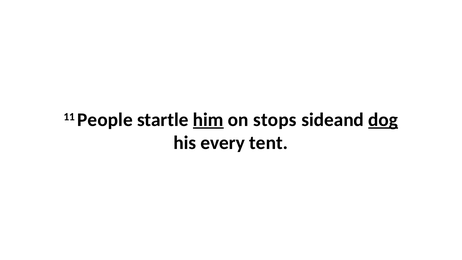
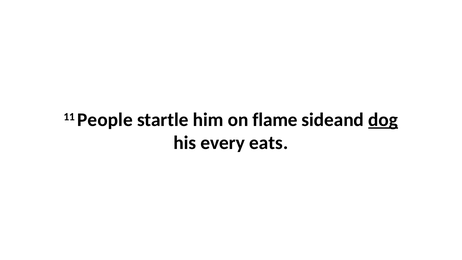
him underline: present -> none (208, 120)
stops: stops -> flame (275, 120)
tent: tent -> eats (269, 143)
